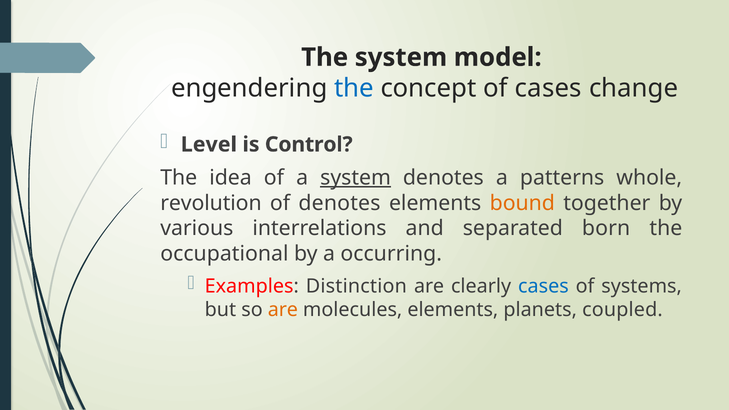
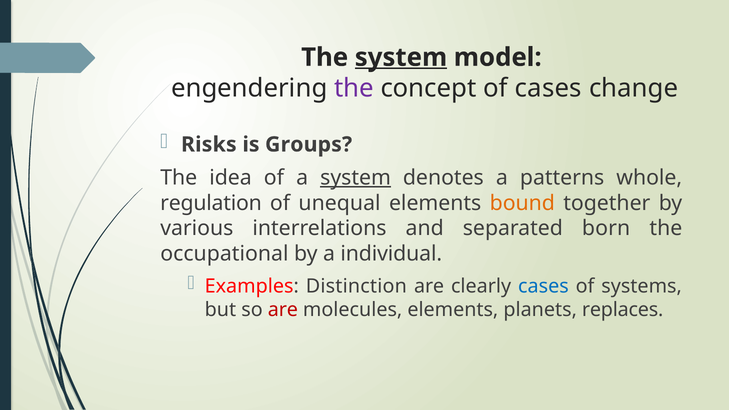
system underline: none -> present (401, 57)
the colour: blue -> purple (354, 88)
Level: Level -> Risks (209, 145)
Control: Control -> Groups (309, 145)
revolution: revolution -> regulation (211, 203)
of denotes: denotes -> unequal (340, 203)
occurring: occurring -> individual (391, 254)
are colour: orange -> red (283, 310)
coupled: coupled -> replaces (623, 310)
